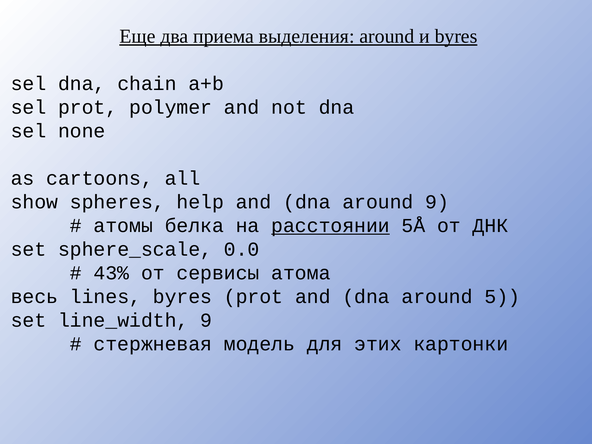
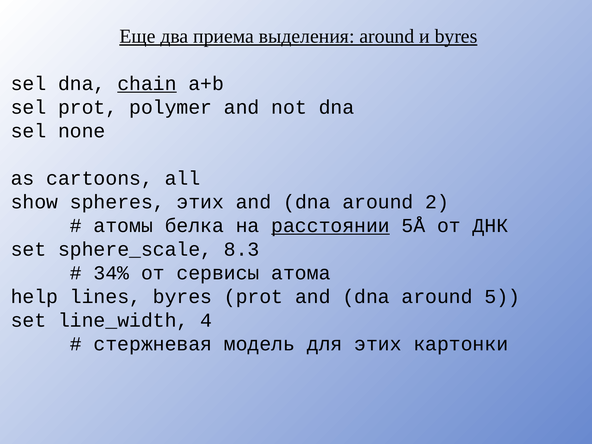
chain underline: none -> present (147, 84)
spheres help: help -> этих (200, 202)
around 9: 9 -> 2 (437, 202)
0.0: 0.0 -> 8.3 (242, 249)
43%: 43% -> 34% (111, 273)
весь: весь -> help (34, 297)
line_width 9: 9 -> 4 (206, 320)
